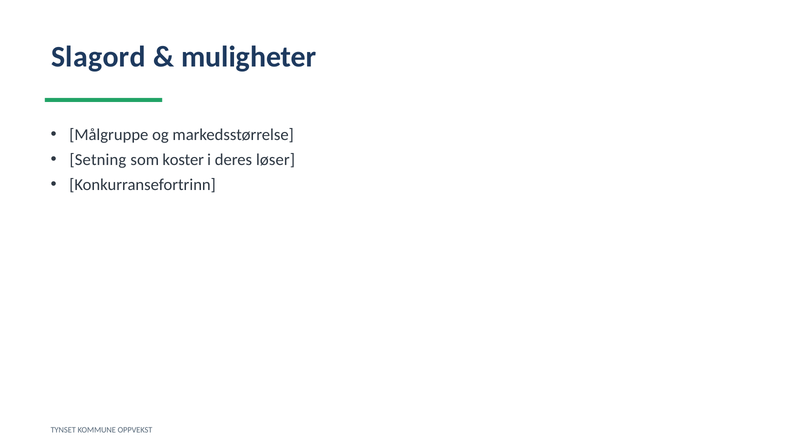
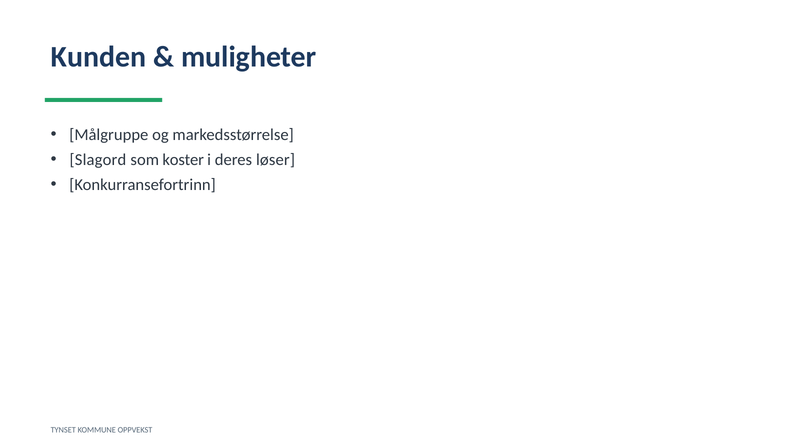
Slagord: Slagord -> Kunden (99, 57)
Setning: Setning -> Slagord (98, 160)
